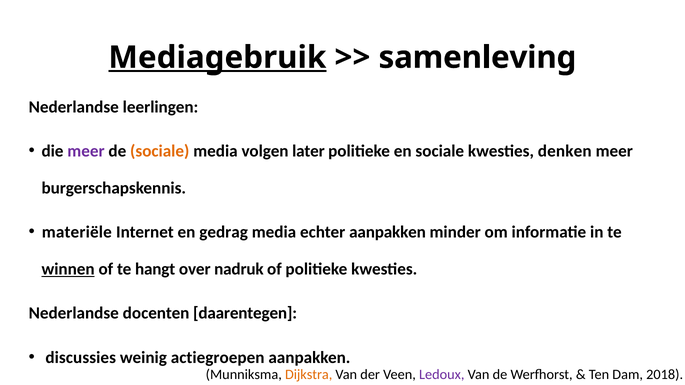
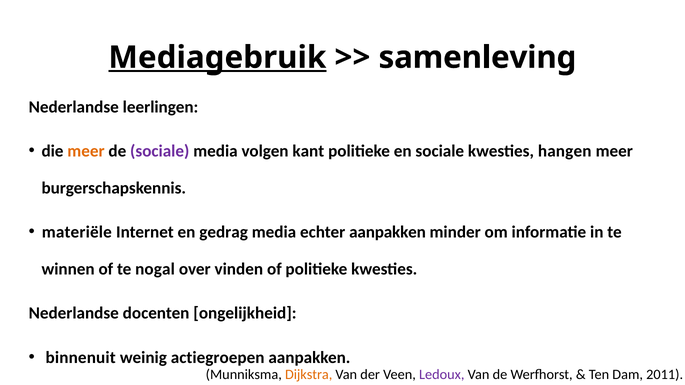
meer colour: purple -> orange (86, 151)
sociale colour: orange -> purple (160, 151)
later: later -> kant (308, 151)
denken: denken -> hangen (565, 151)
winnen underline: present -> none (68, 269)
hangt: hangt -> nogal (155, 269)
nadruk: nadruk -> vinden (239, 269)
daarentegen: daarentegen -> ongelijkheid (245, 314)
discussies: discussies -> binnenuit (81, 358)
2018: 2018 -> 2011 (665, 375)
